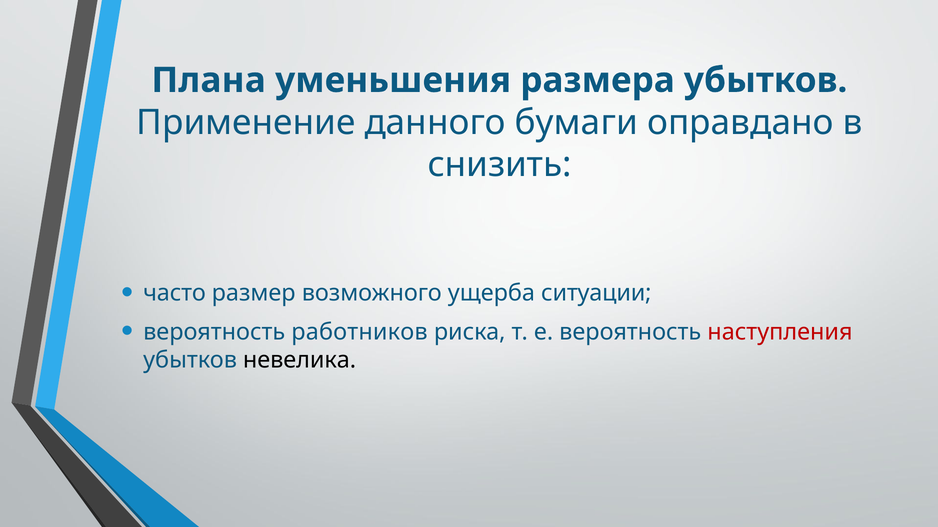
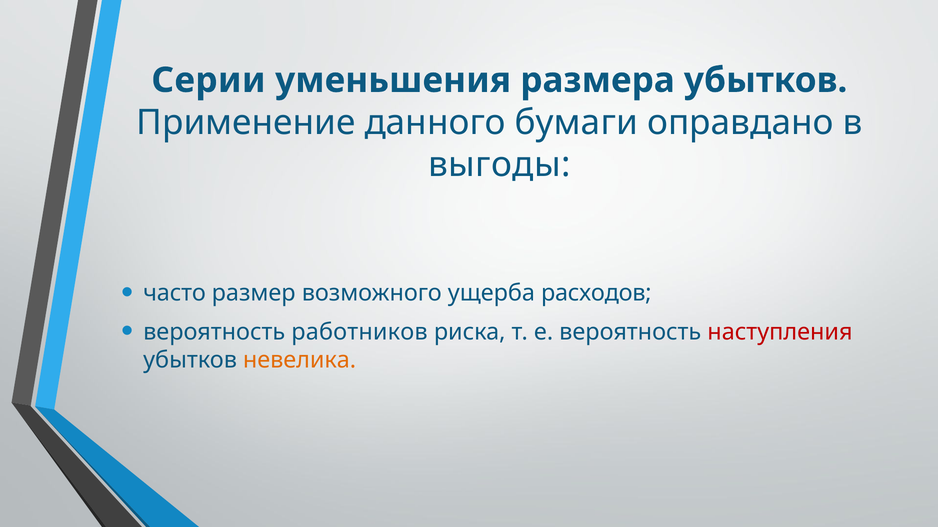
Плана: Плана -> Серии (209, 80)
снизить: снизить -> выгоды (499, 165)
ситуации: ситуации -> расходов (596, 294)
невелика colour: black -> orange (300, 360)
